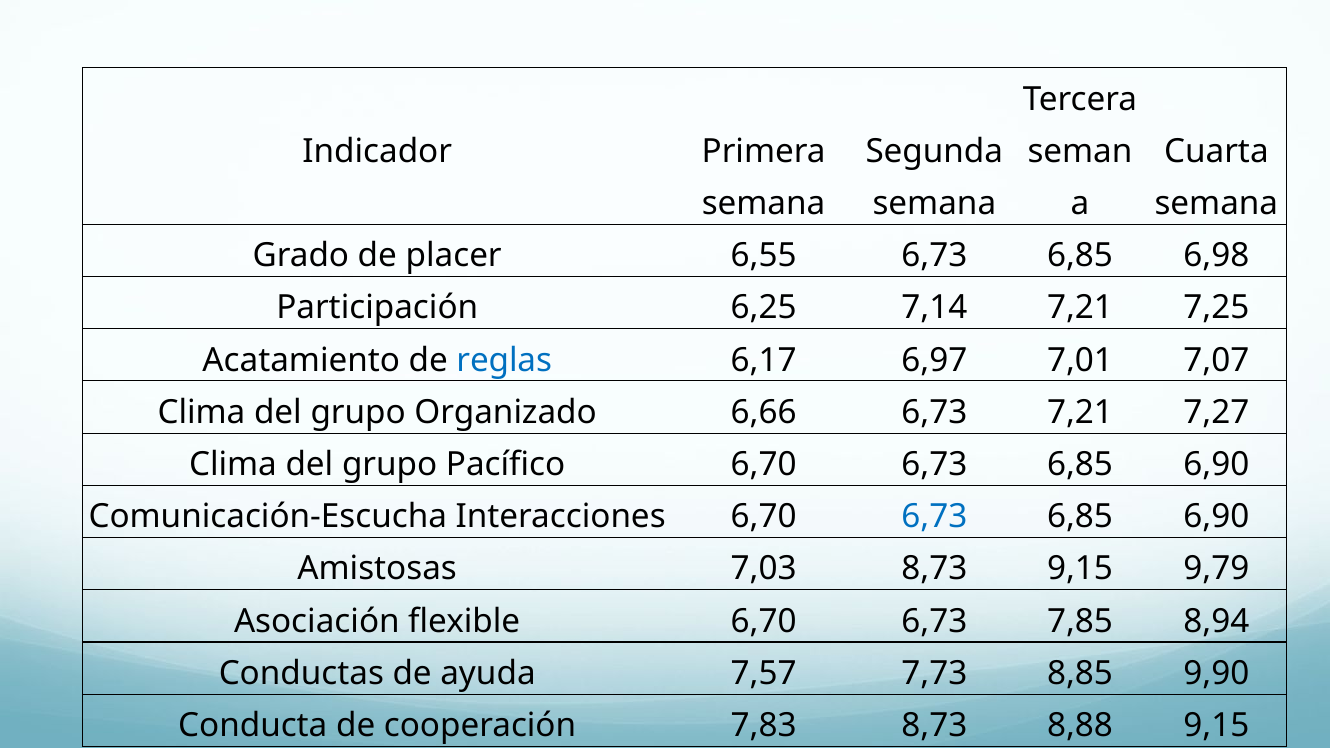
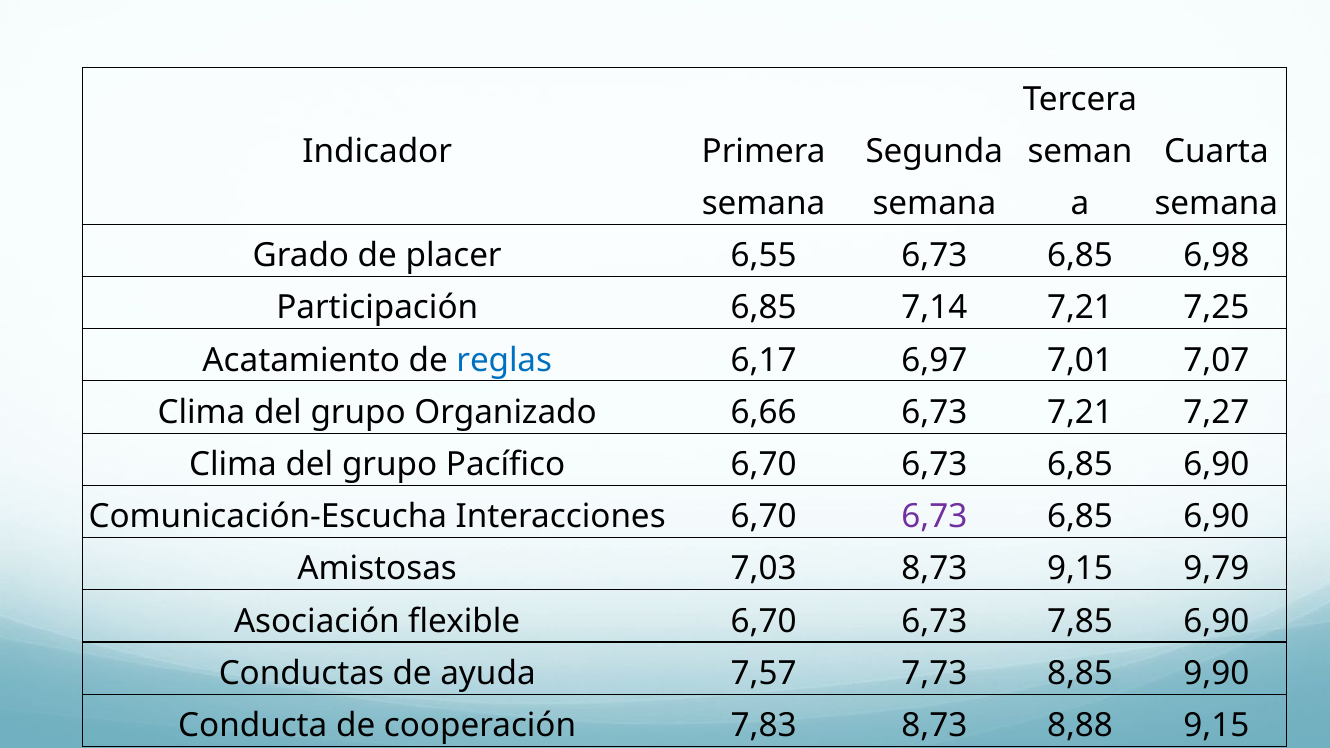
Participación 6,25: 6,25 -> 6,85 (764, 308)
6,73 colour: blue -> purple (934, 517)
7,85 8,94: 8,94 -> 6,90 (1216, 621)
